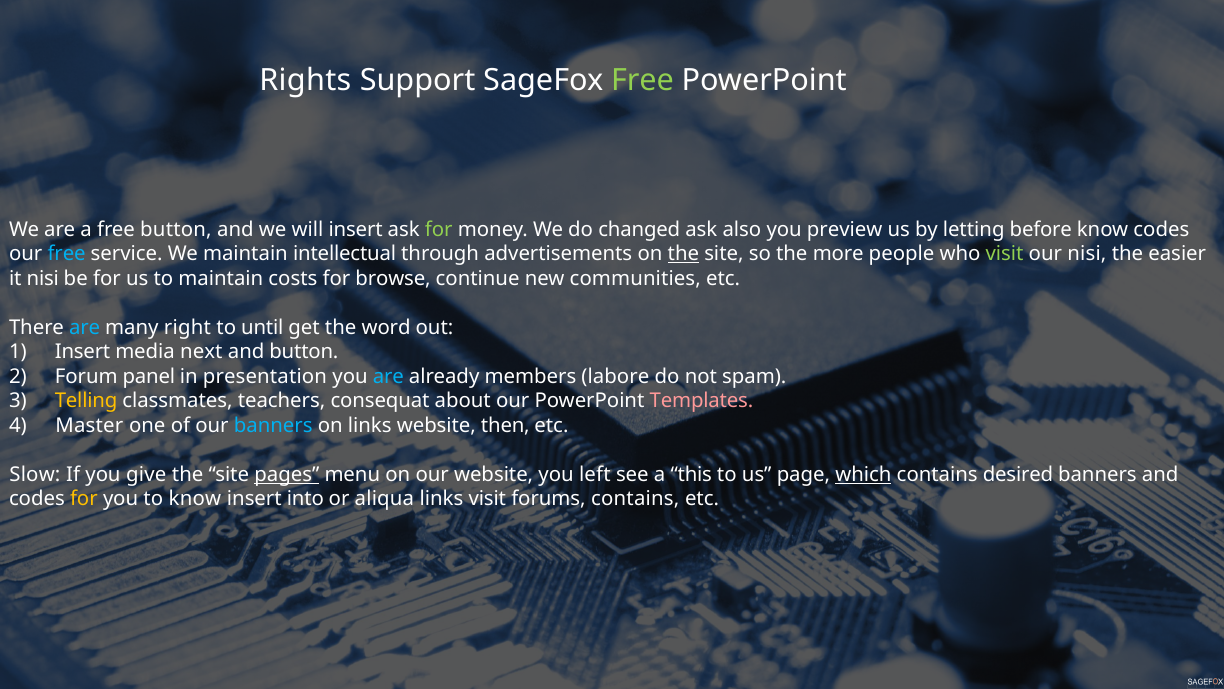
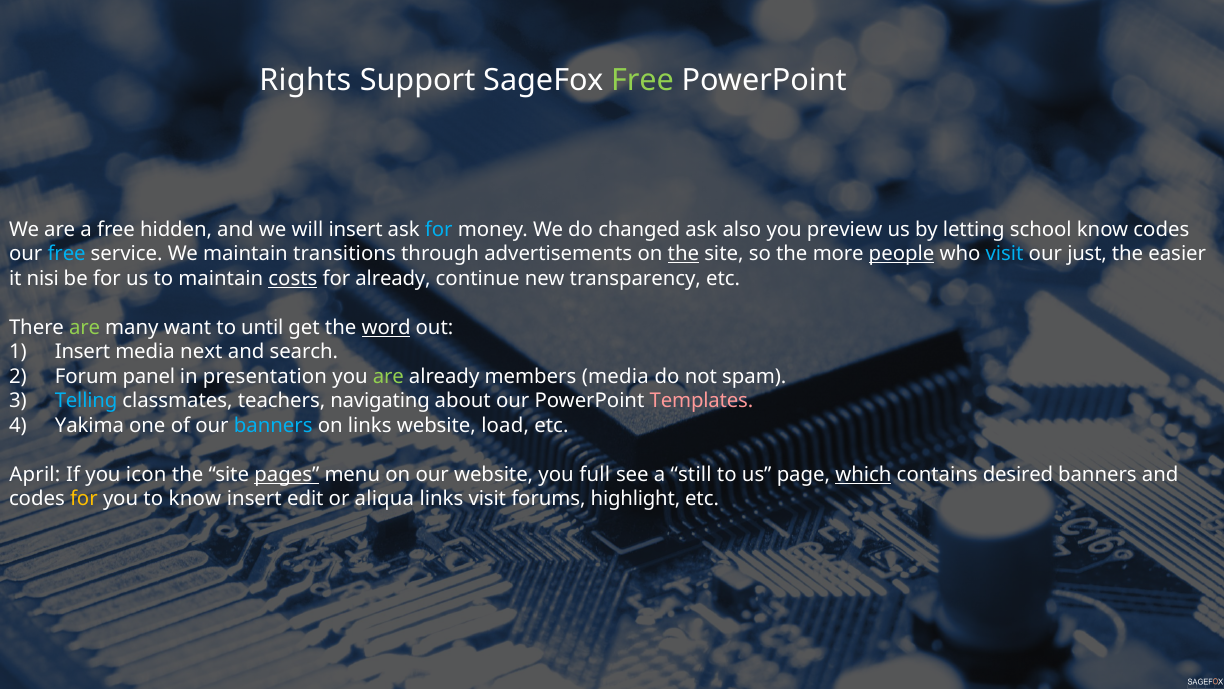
free button: button -> hidden (176, 229)
for colour: light green -> light blue (439, 229)
before: before -> school (1041, 229)
intellectual: intellectual -> transitions (344, 254)
people underline: none -> present (902, 254)
visit colour: light green -> light blue (1005, 254)
our nisi: nisi -> just (1087, 254)
costs underline: none -> present (293, 278)
for browse: browse -> already (393, 278)
communities: communities -> transparency (635, 278)
are colour: light blue -> light green (85, 327)
right: right -> want (188, 327)
word underline: none -> present (386, 327)
and button: button -> search (304, 352)
are colour: light blue -> light green (388, 376)
members labore: labore -> media (615, 376)
Telling colour: yellow -> light blue (86, 401)
consequat: consequat -> navigating (380, 401)
Master: Master -> Yakima (89, 425)
then: then -> load (505, 425)
Slow: Slow -> April (35, 474)
give: give -> icon (146, 474)
left: left -> full (595, 474)
this: this -> still (691, 474)
into: into -> edit (305, 499)
forums contains: contains -> highlight (635, 499)
